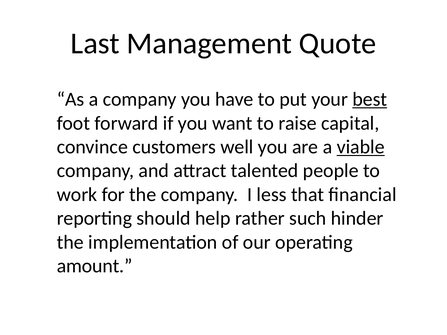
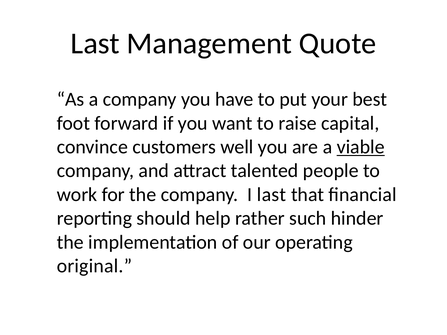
best underline: present -> none (370, 99)
I less: less -> last (271, 195)
amount: amount -> original (94, 266)
